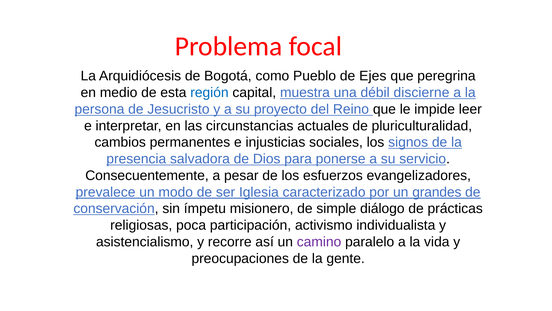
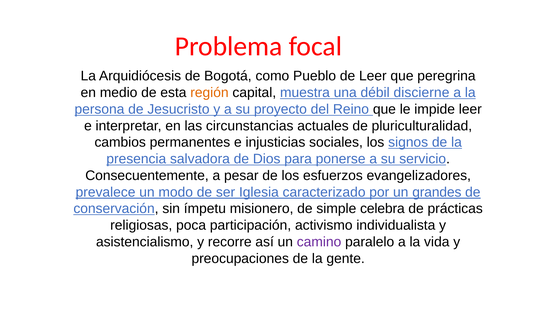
de Ejes: Ejes -> Leer (373, 76)
región colour: blue -> orange (209, 92)
diálogo: diálogo -> celebra (382, 208)
